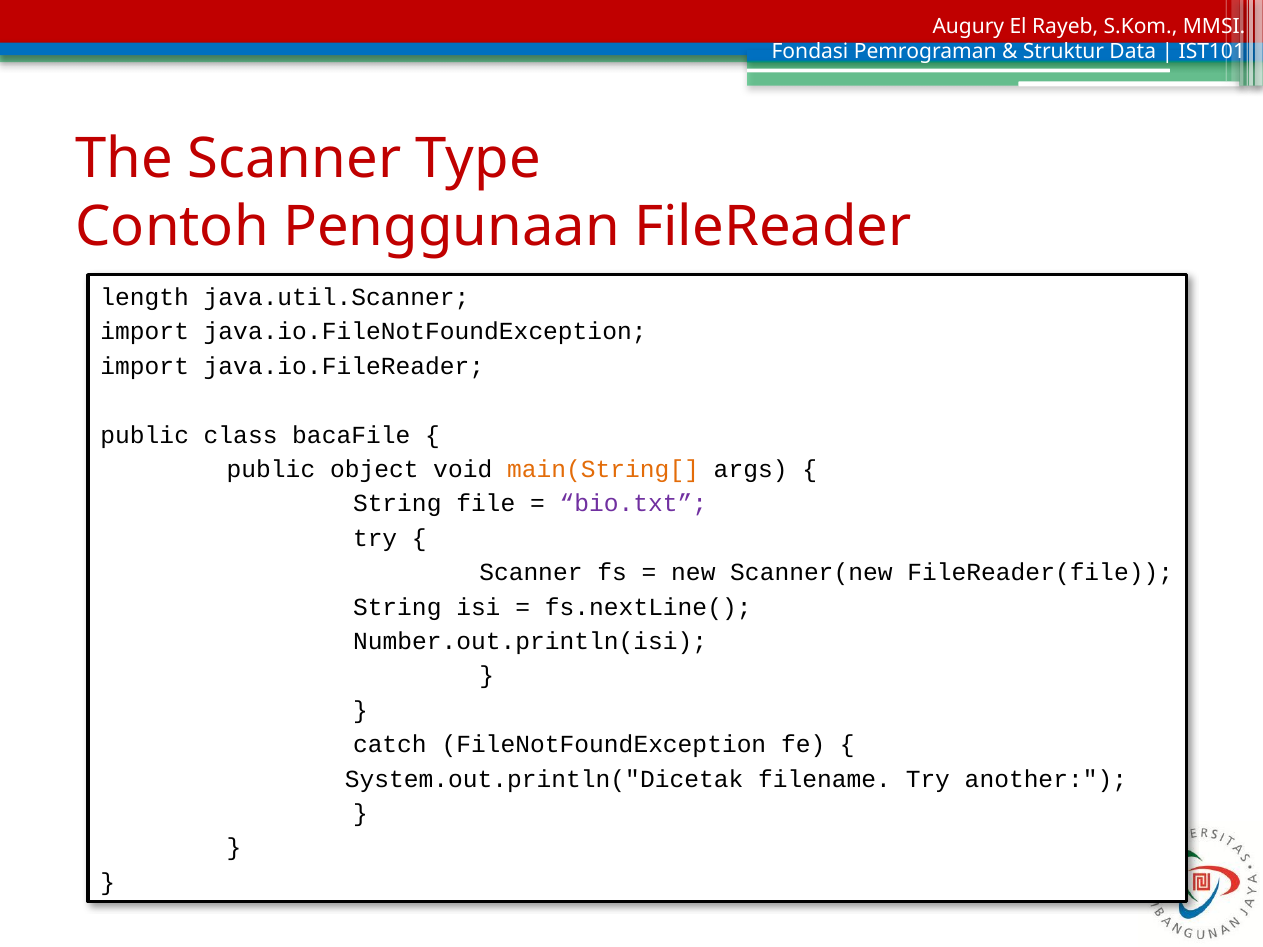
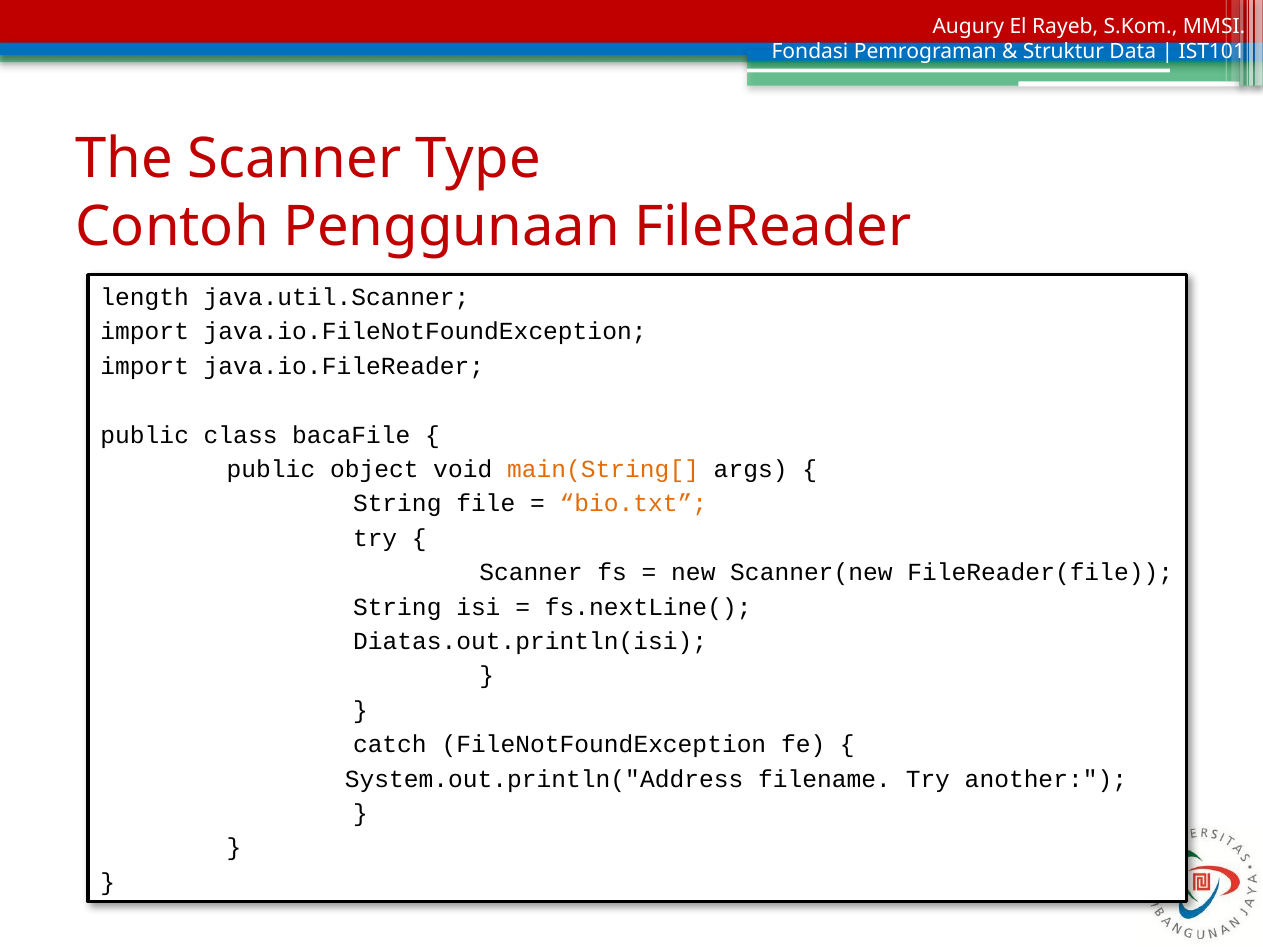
bio.txt colour: purple -> orange (633, 504)
Number.out.println(isi: Number.out.println(isi -> Diatas.out.println(isi (530, 642)
System.out.println("Dicetak: System.out.println("Dicetak -> System.out.println("Address (544, 779)
